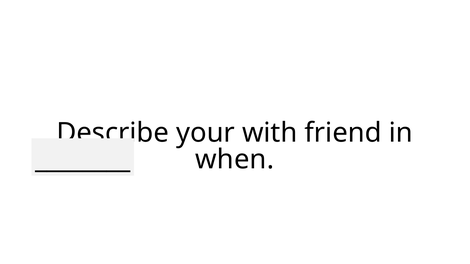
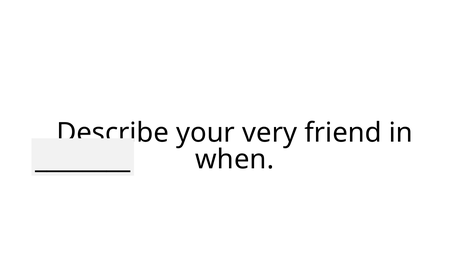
with: with -> very (270, 133)
